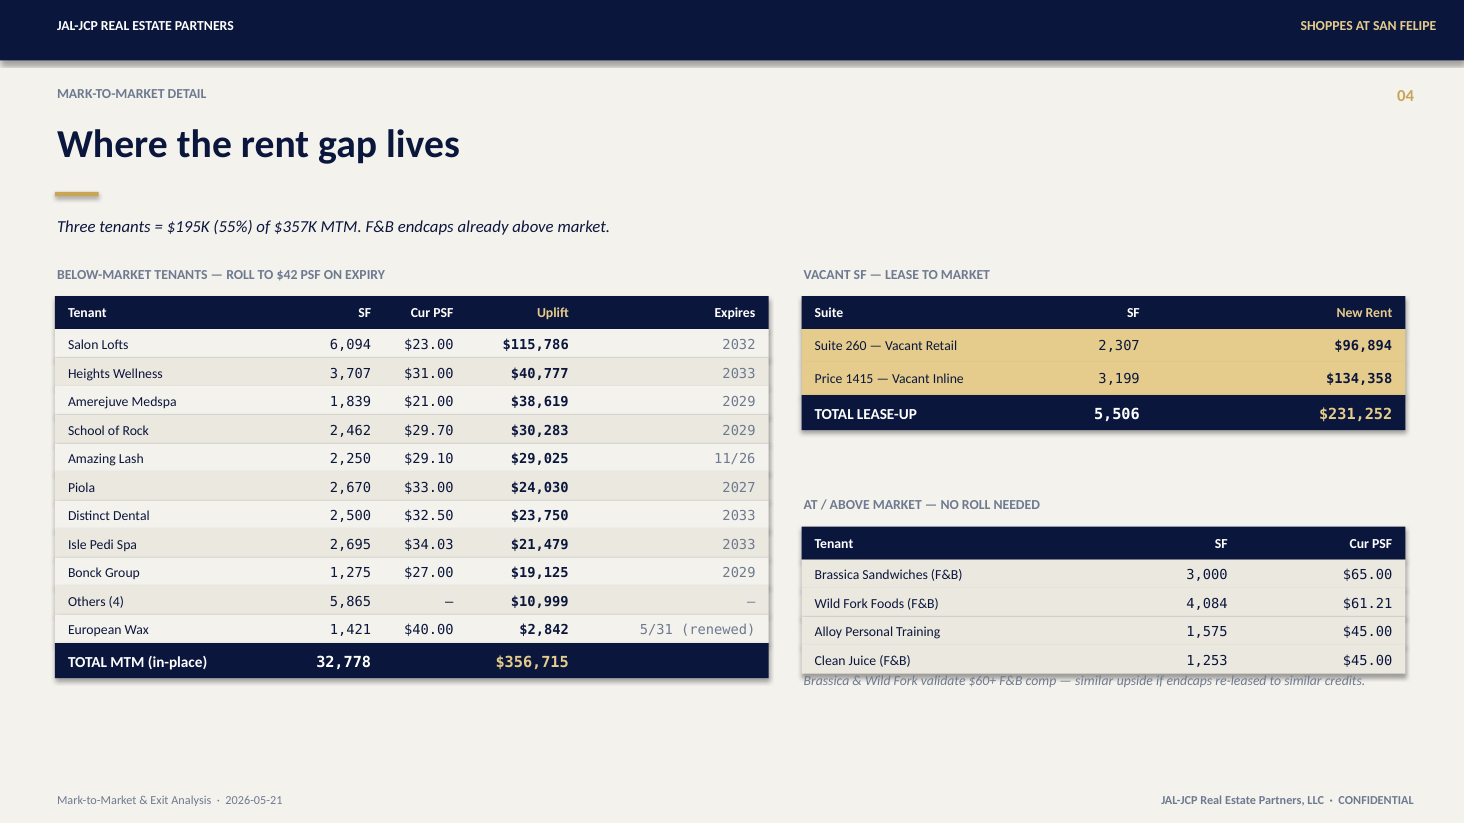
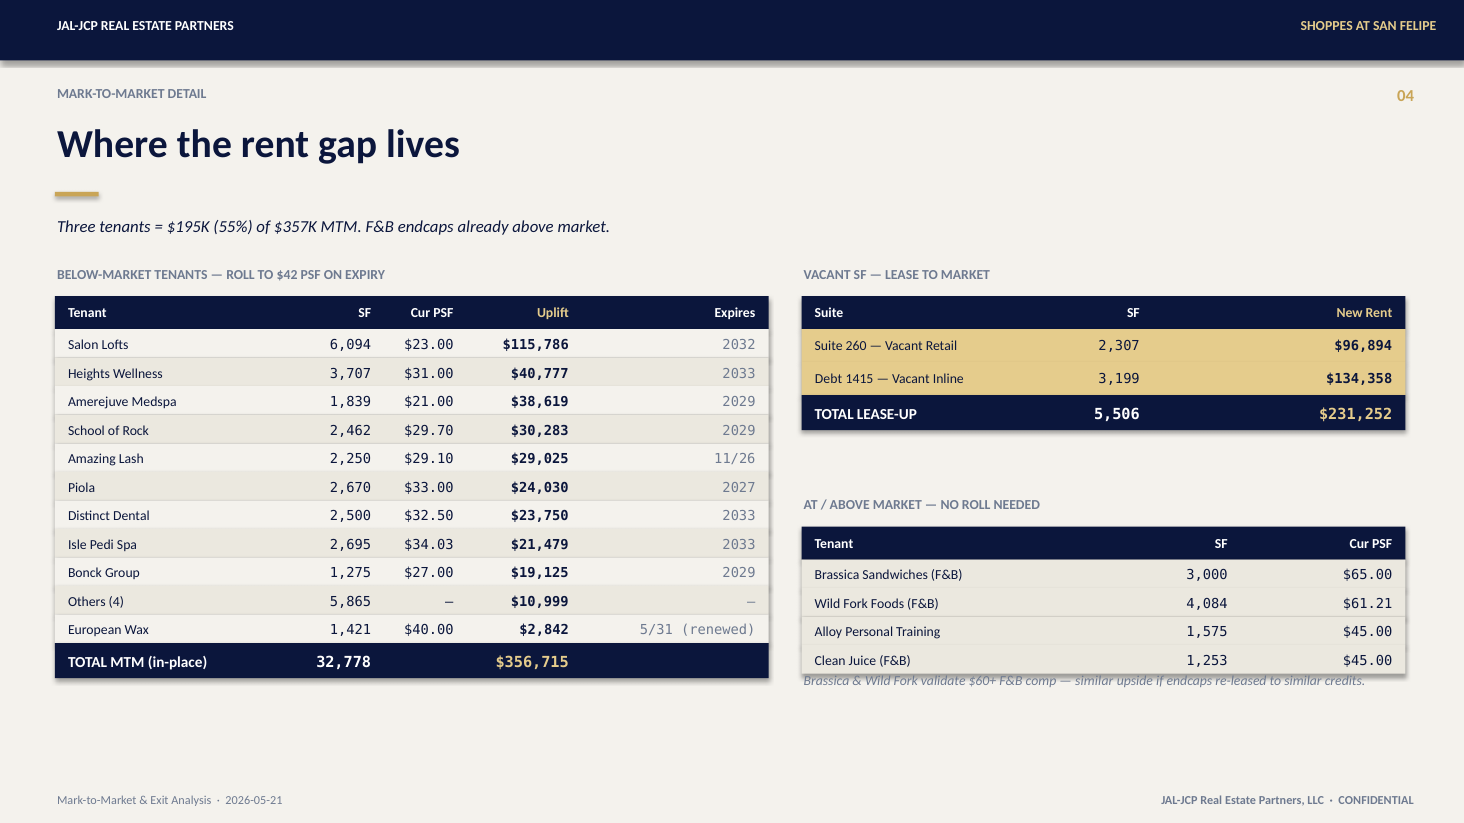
Price: Price -> Debt (829, 379)
